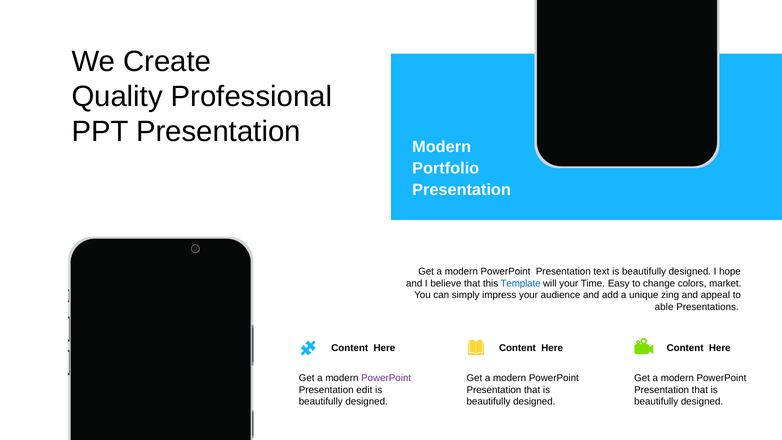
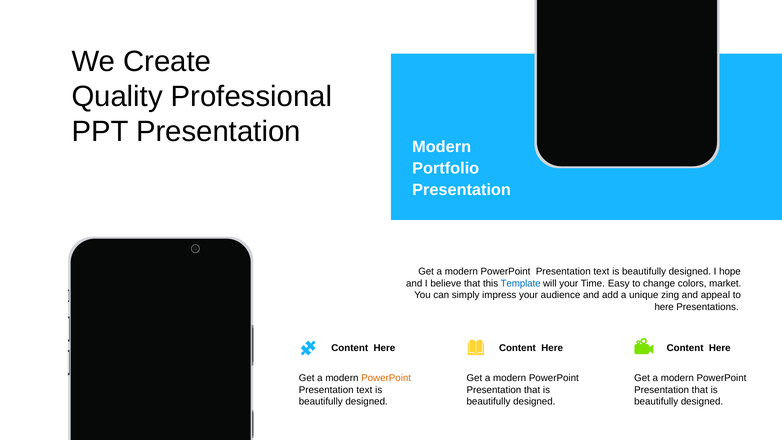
able: able -> here (664, 307)
PowerPoint colour: purple -> orange (386, 378)
edit: edit -> text (364, 390)
